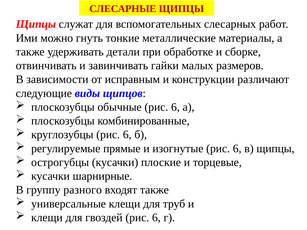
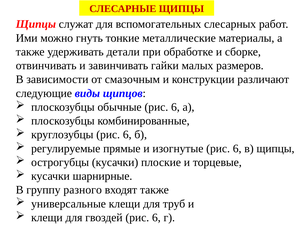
исправным: исправным -> смазочным (132, 79)
